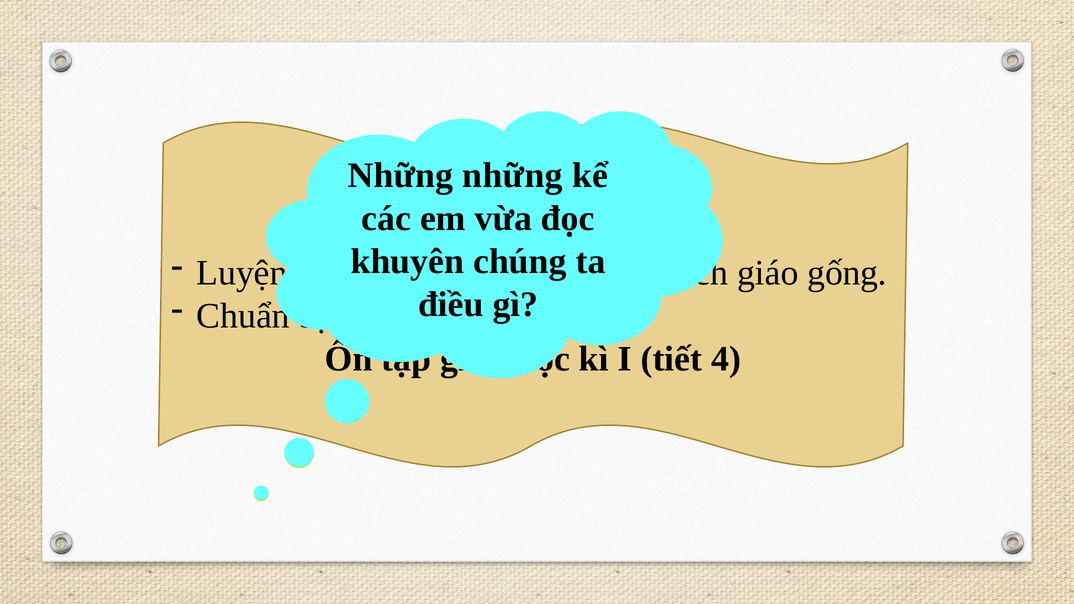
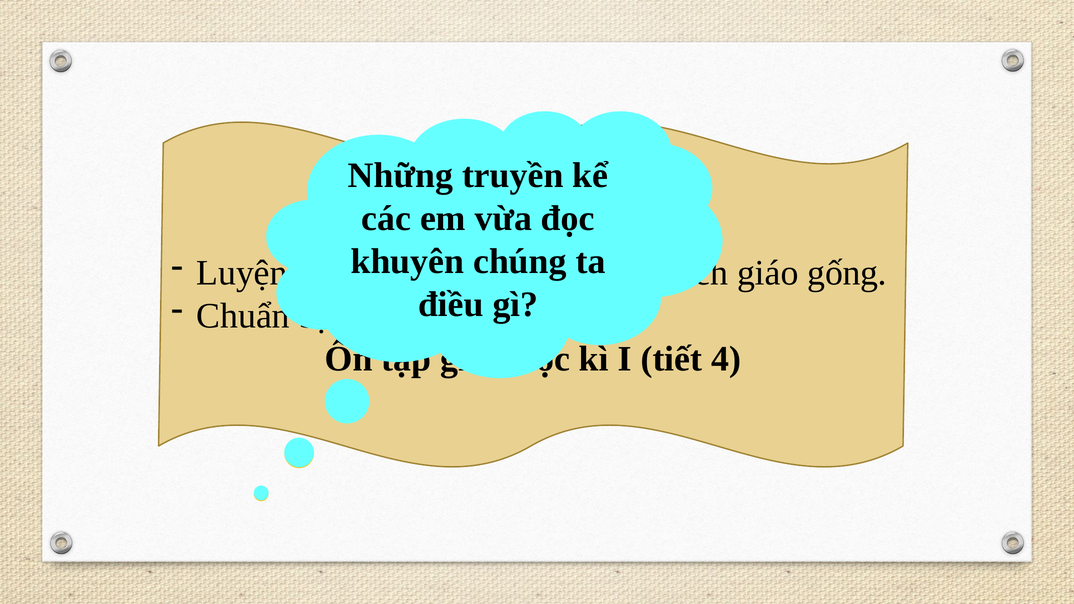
những: những -> truyền (513, 176)
